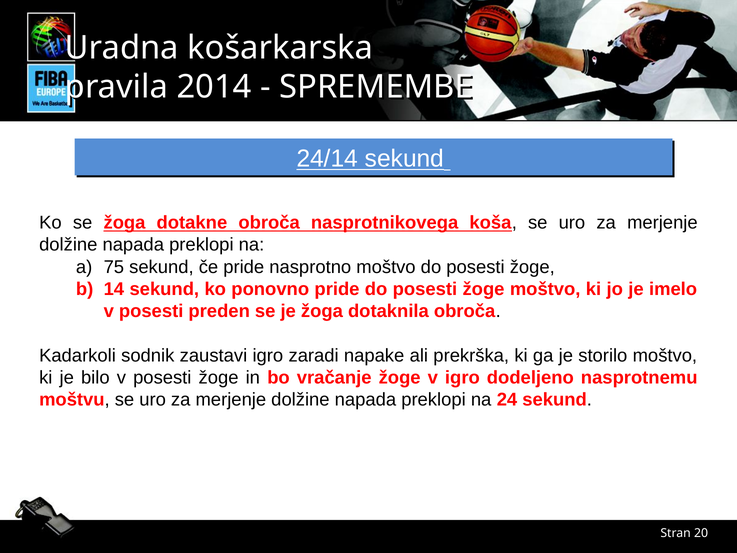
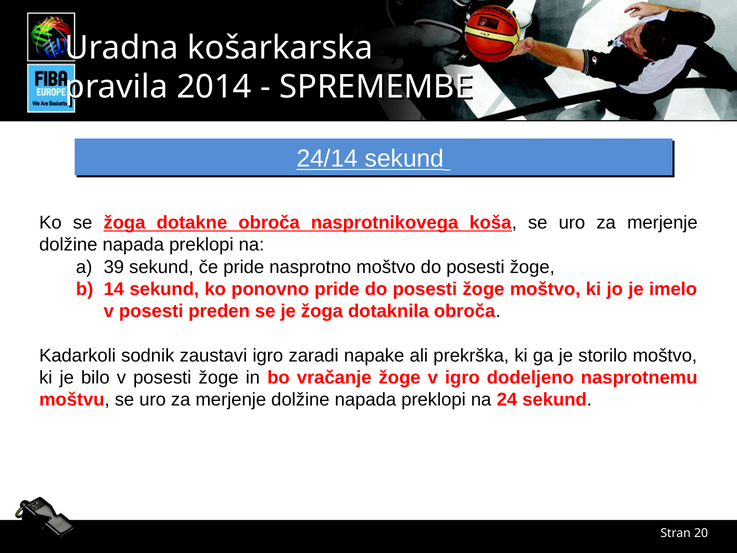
75: 75 -> 39 (114, 267)
